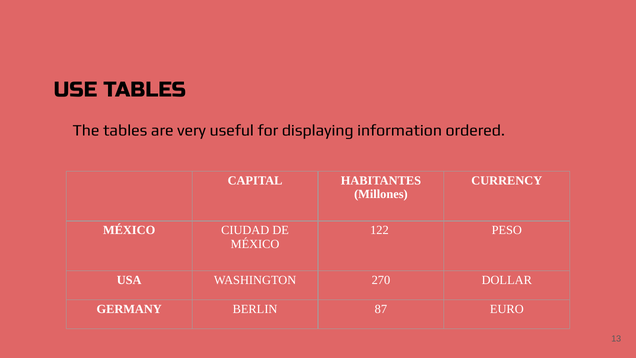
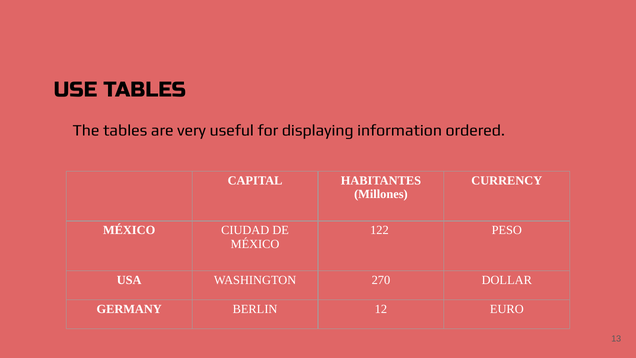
87: 87 -> 12 (381, 309)
